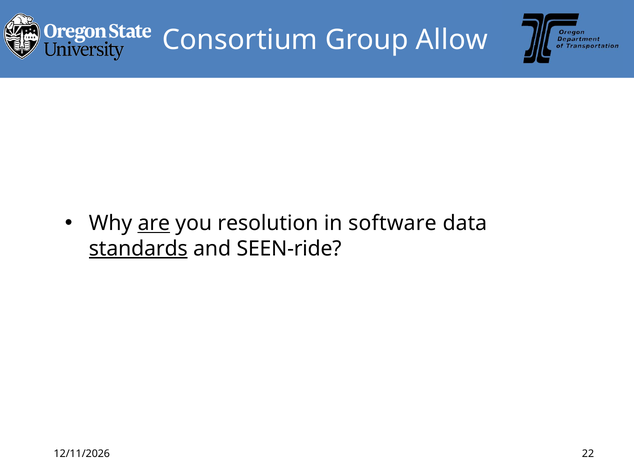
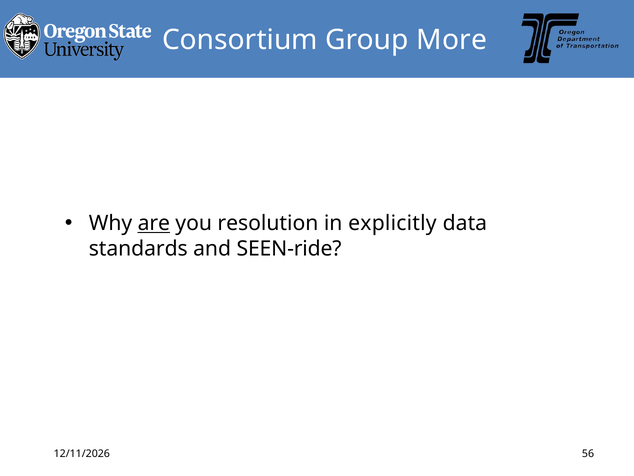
Allow: Allow -> More (452, 40)
software: software -> explicitly (392, 223)
standards underline: present -> none (138, 248)
22: 22 -> 56 (588, 453)
